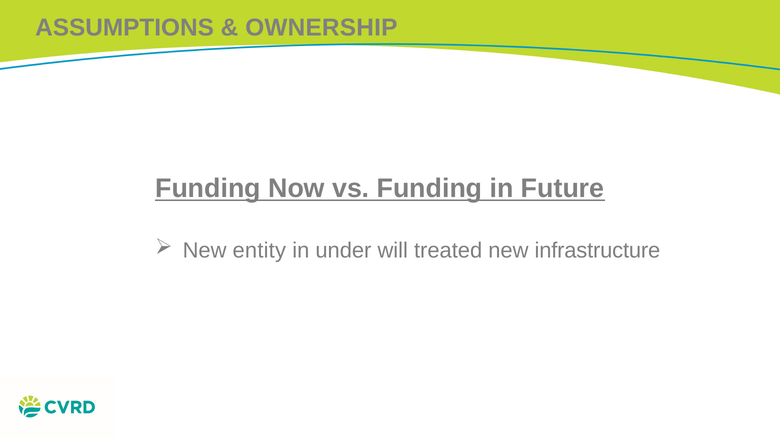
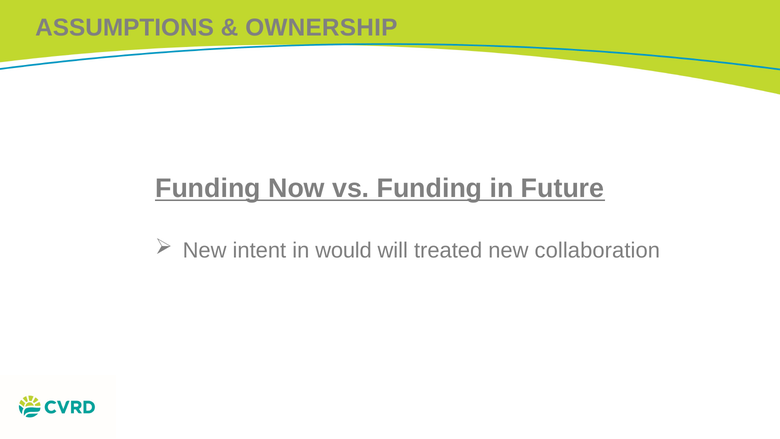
entity: entity -> intent (259, 250)
under: under -> would (344, 250)
infrastructure: infrastructure -> collaboration (597, 250)
